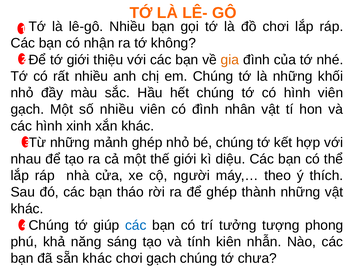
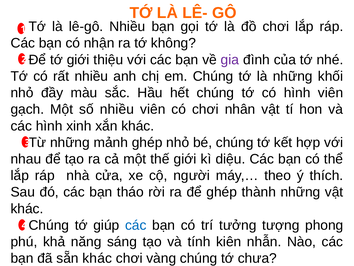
gia colour: orange -> purple (230, 60)
có đình: đình -> chơi (205, 109)
chơi gạch: gạch -> vàng (161, 258)
